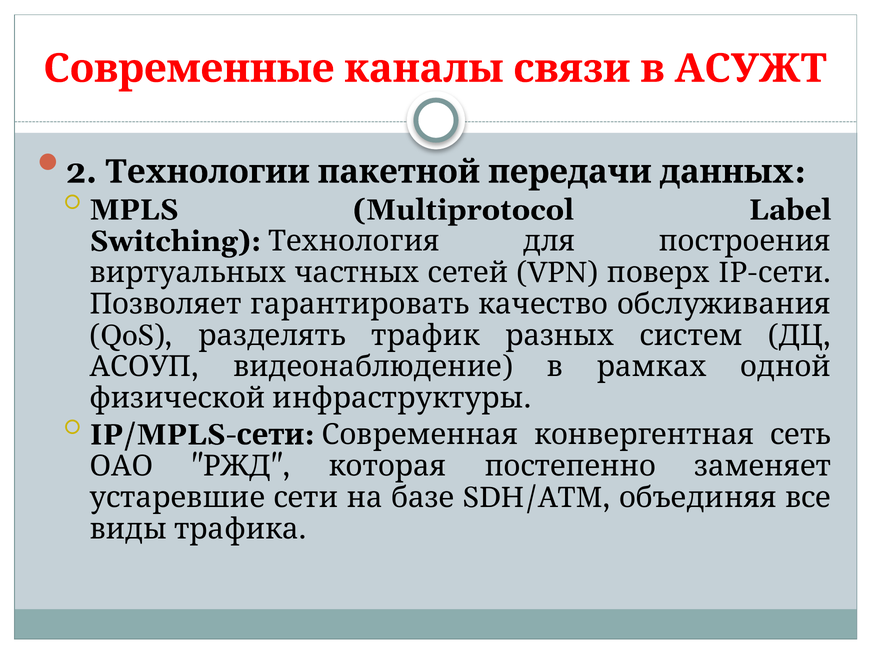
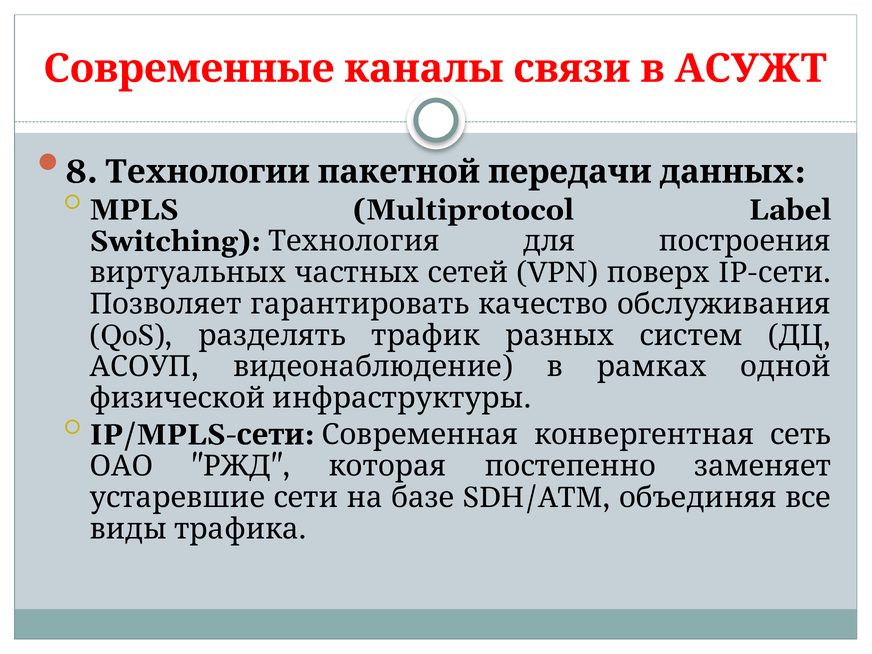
2: 2 -> 8 (81, 172)
